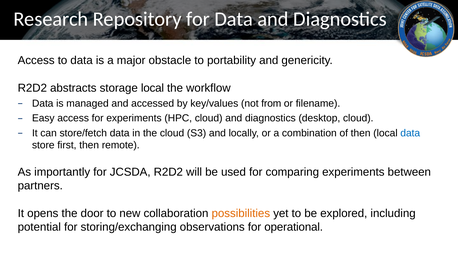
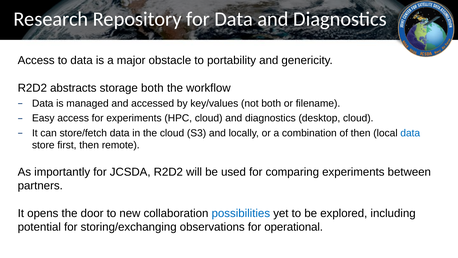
storage local: local -> both (152, 88)
not from: from -> both (271, 103)
possibilities colour: orange -> blue (241, 213)
